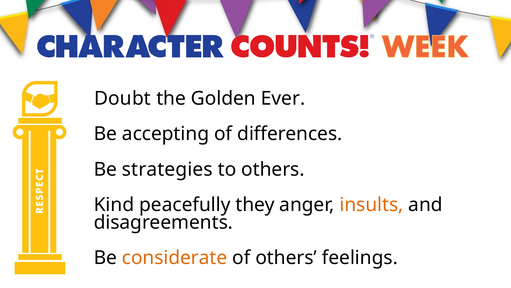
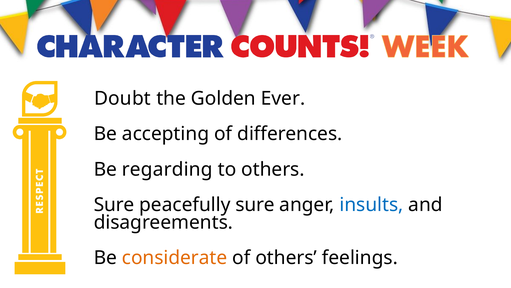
strategies: strategies -> regarding (167, 169)
Kind: Kind -> Sure (114, 204)
peacefully they: they -> sure (255, 204)
insults colour: orange -> blue (371, 204)
